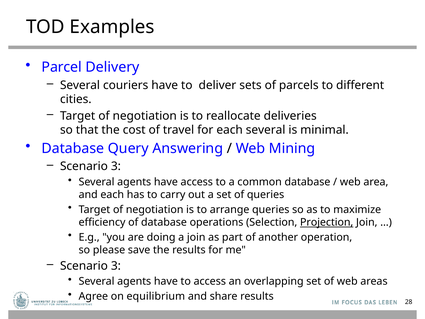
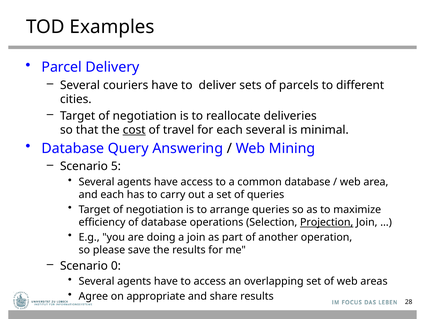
cost underline: none -> present (134, 130)
3: 3 -> 5 (116, 166)
3: 3 -> 0 (116, 266)
equilibrium: equilibrium -> appropriate (156, 296)
